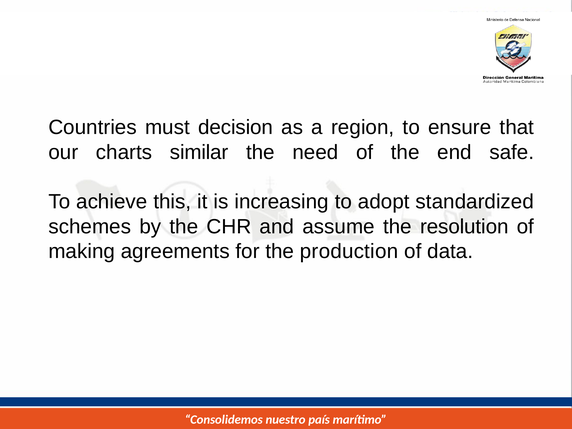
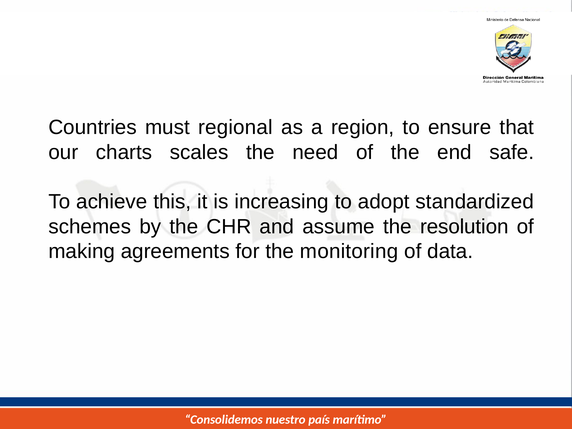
decision: decision -> regional (235, 128)
similar: similar -> scales (199, 152)
production: production -> monitoring (349, 251)
